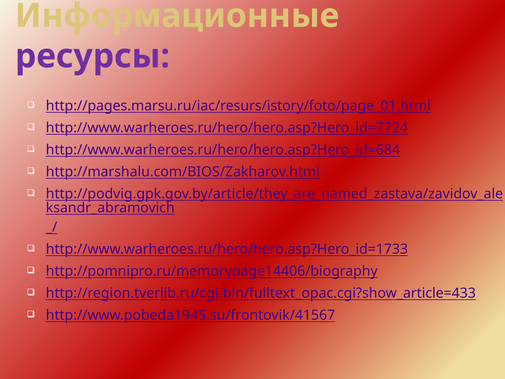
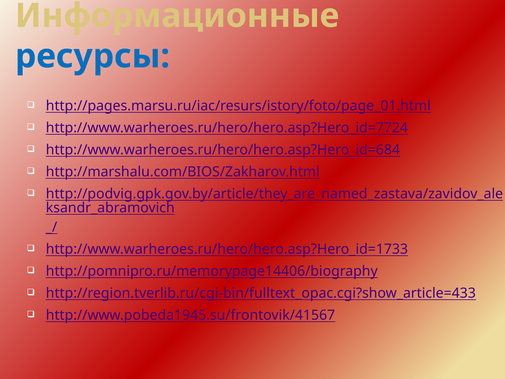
ресурсы colour: purple -> blue (92, 56)
